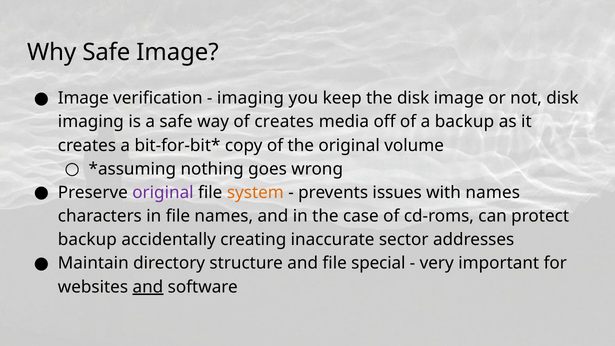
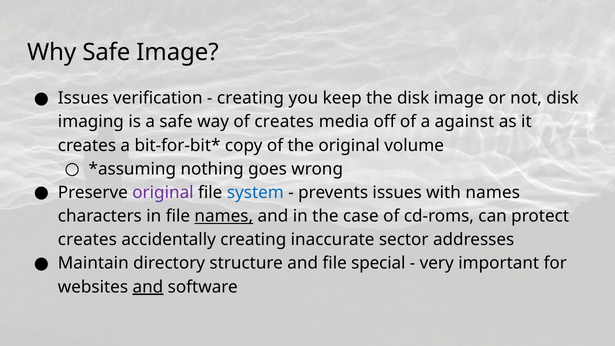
Image: Image -> Issues (83, 98)
imaging: imaging -> creating (250, 98)
a backup: backup -> against (464, 122)
system colour: orange -> blue (255, 193)
names underline: none -> present (224, 216)
backup: backup -> creates (87, 240)
